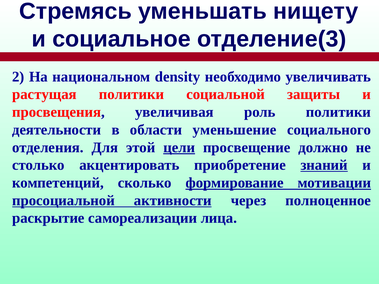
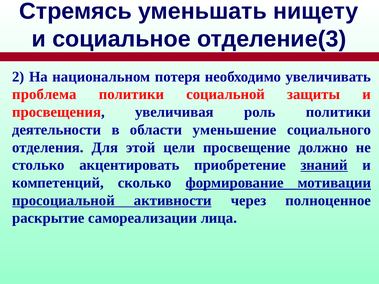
density: density -> потеря (178, 77)
растущая: растущая -> проблема (44, 94)
цели underline: present -> none (179, 148)
